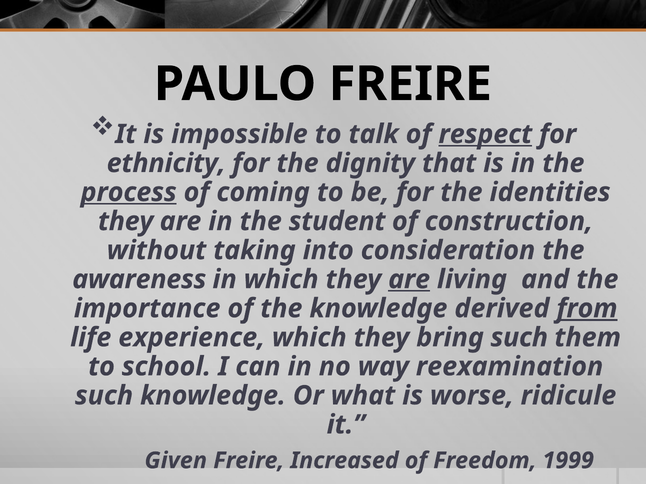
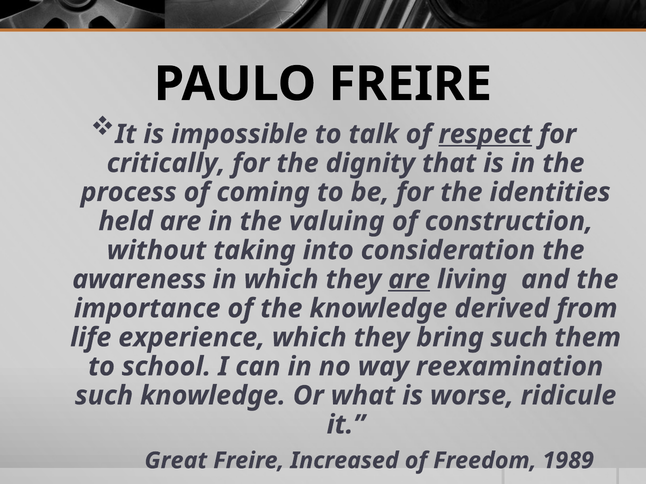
ethnicity: ethnicity -> critically (166, 163)
process underline: present -> none (129, 192)
they: they -> held (126, 222)
student: student -> valuing (337, 222)
from underline: present -> none (587, 309)
Given: Given -> Great (176, 461)
1999: 1999 -> 1989 (568, 461)
